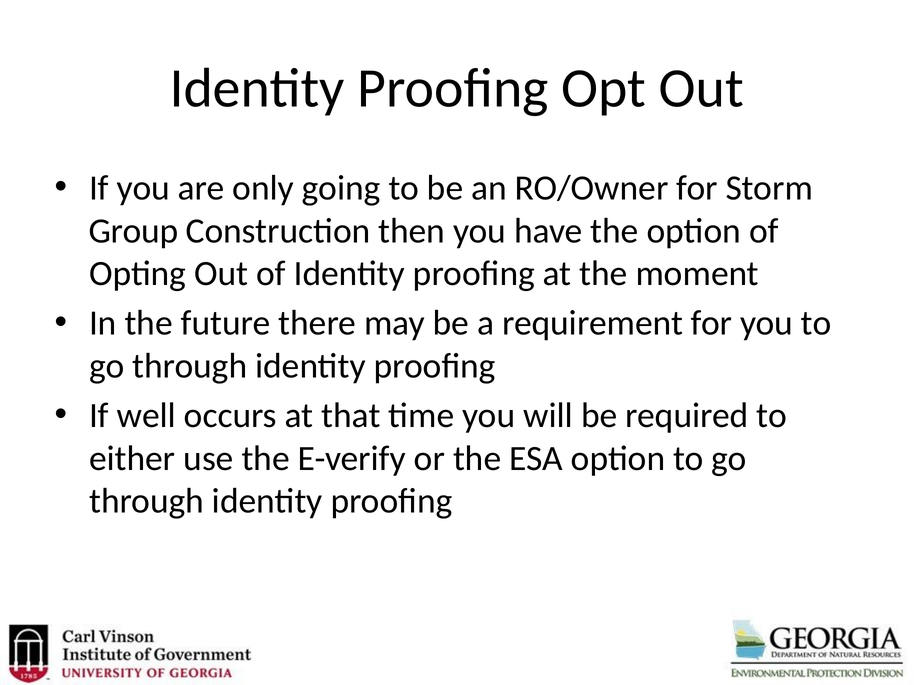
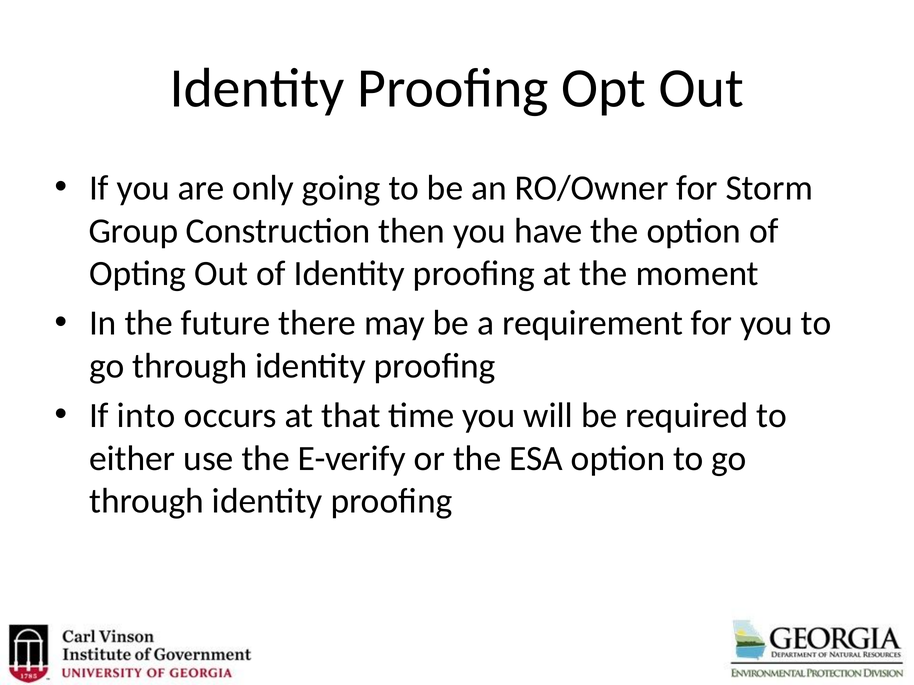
well: well -> into (146, 416)
